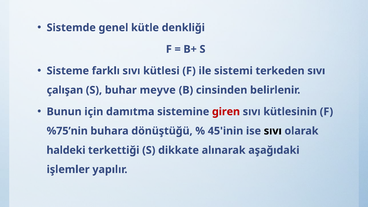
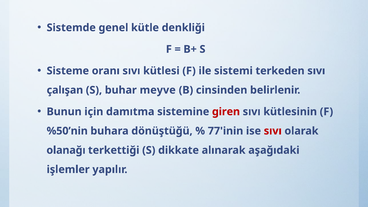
farklı: farklı -> oranı (106, 71)
%75’nin: %75’nin -> %50’nin (67, 131)
45'inin: 45'inin -> 77'inin (226, 131)
sıvı colour: black -> red (273, 131)
haldeki: haldeki -> olanağı (66, 150)
